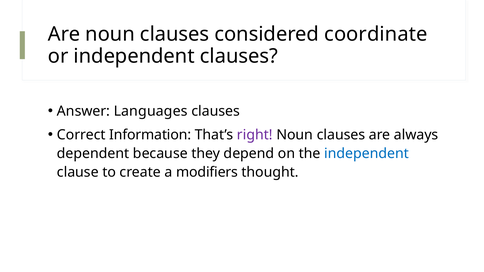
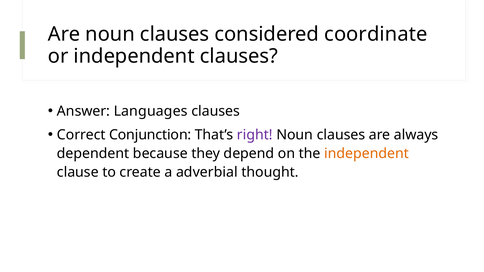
Information: Information -> Conjunction (150, 135)
independent colour: blue -> orange (367, 154)
modifiers: modifiers -> adverbial (207, 172)
